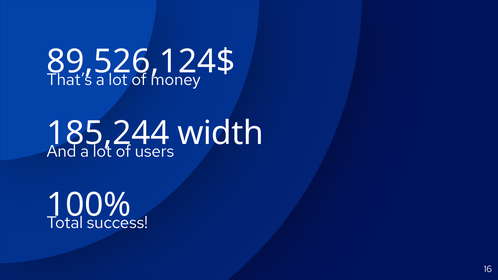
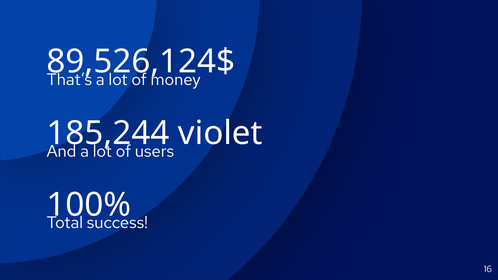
width: width -> violet (220, 133)
